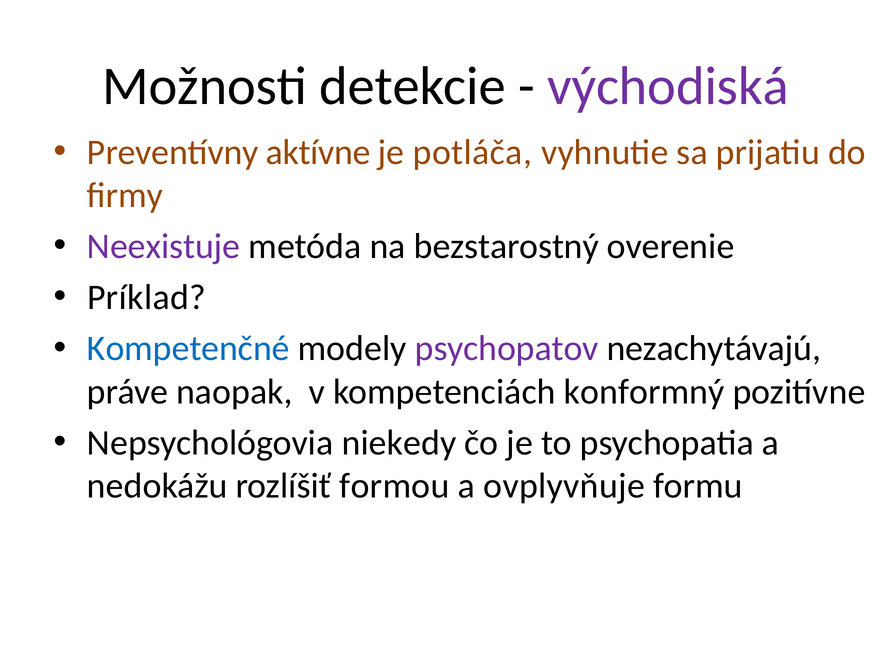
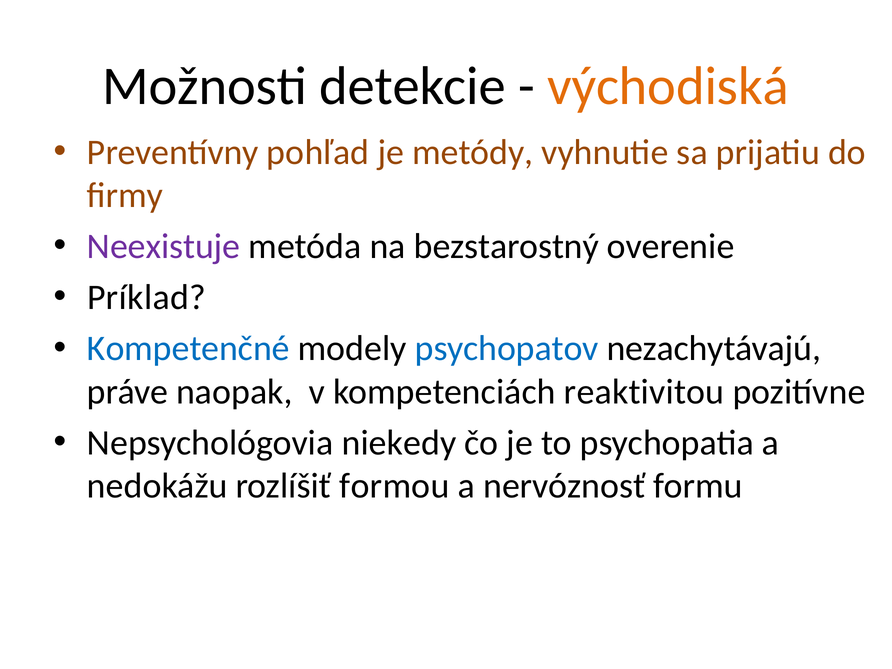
východiská colour: purple -> orange (668, 86)
aktívne: aktívne -> pohľad (318, 152)
potláča: potláča -> metódy (473, 152)
psychopatov colour: purple -> blue (507, 349)
konformný: konformný -> reaktivitou (644, 392)
ovplyvňuje: ovplyvňuje -> nervóznosť (564, 486)
